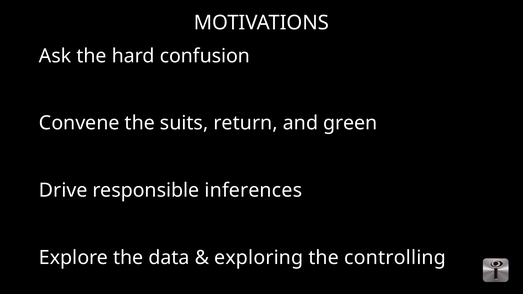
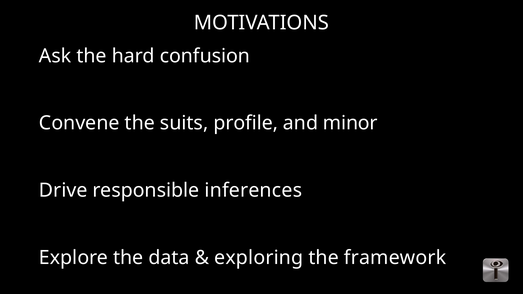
return: return -> profile (246, 123)
green: green -> minor (350, 123)
controlling: controlling -> framework (395, 258)
